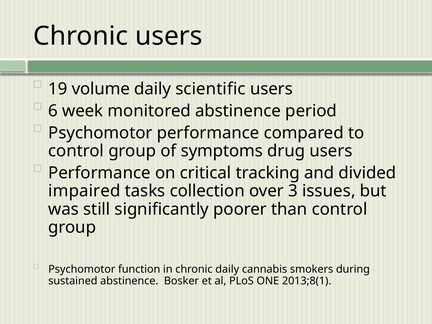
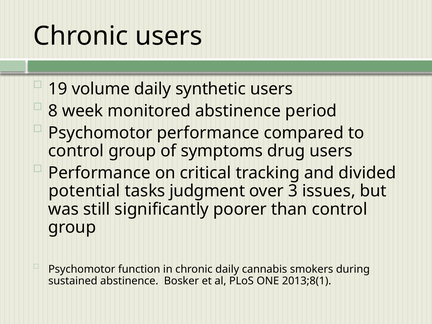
scientific: scientific -> synthetic (211, 89)
6: 6 -> 8 (53, 111)
impaired: impaired -> potential (84, 191)
collection: collection -> judgment (207, 191)
